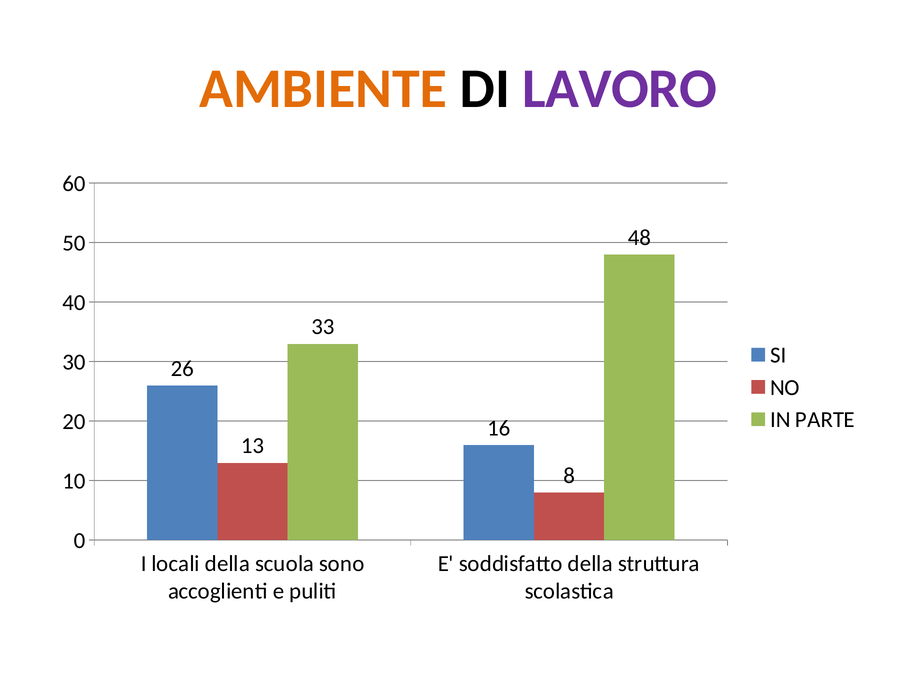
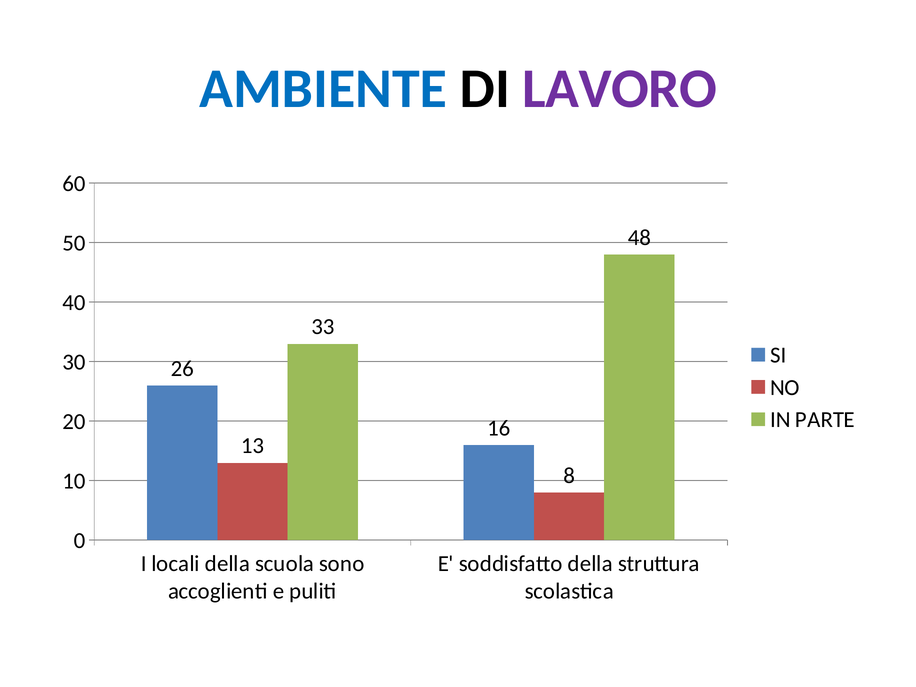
AMBIENTE colour: orange -> blue (323, 89)
